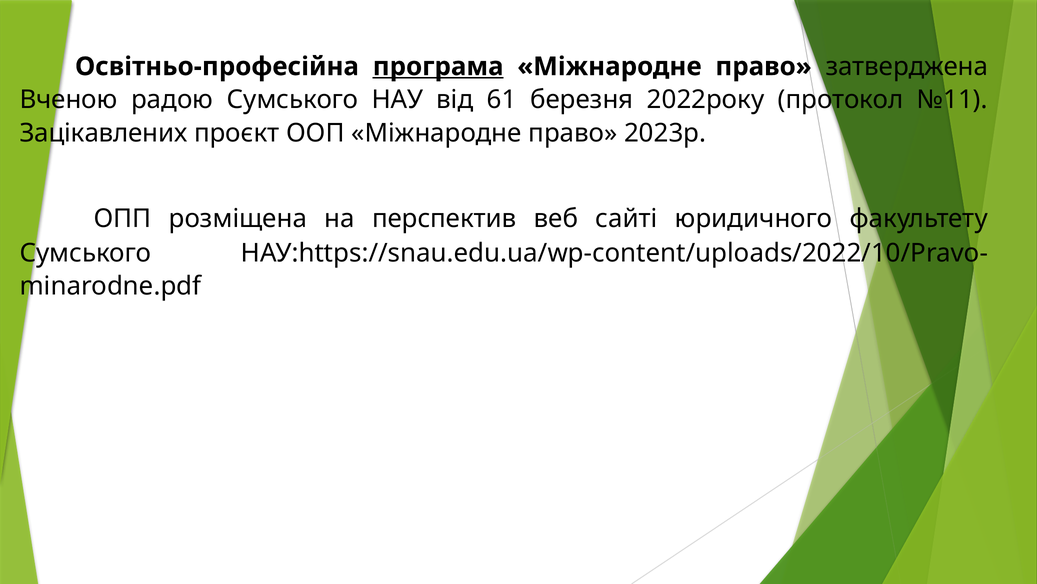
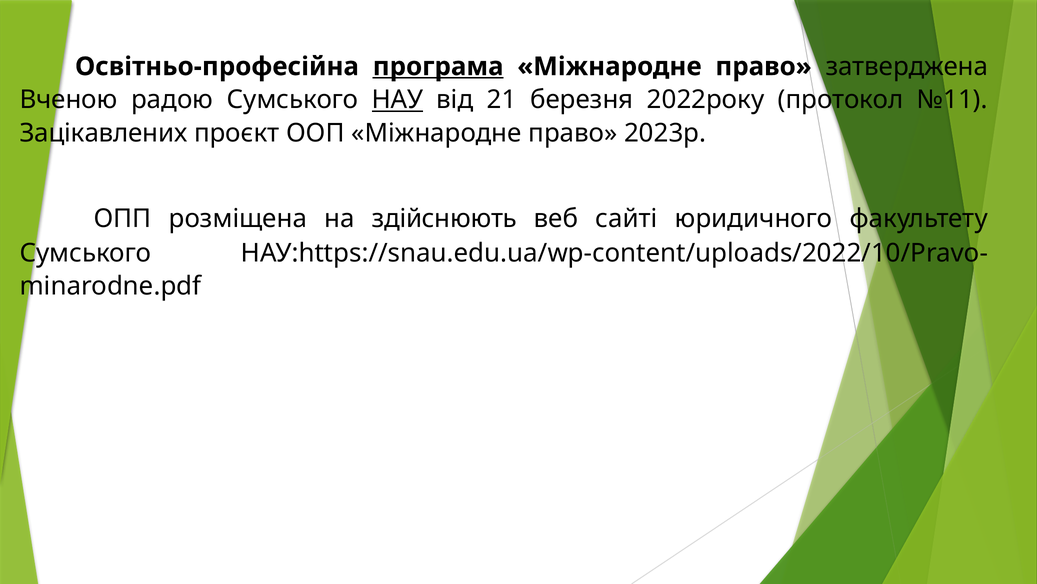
НАУ underline: none -> present (398, 100)
61: 61 -> 21 (502, 100)
перспектив: перспектив -> здійснюють (444, 219)
